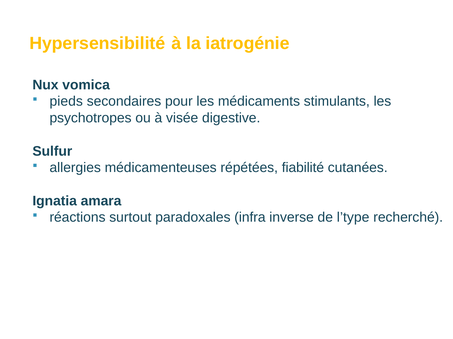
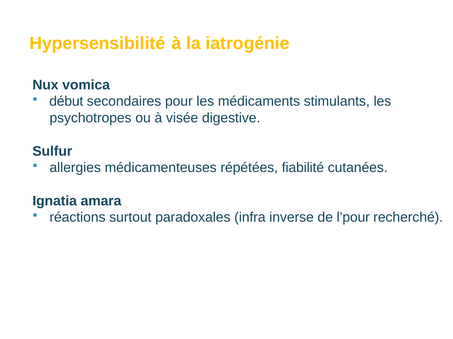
pieds: pieds -> début (66, 102)
l’type: l’type -> l’pour (353, 218)
